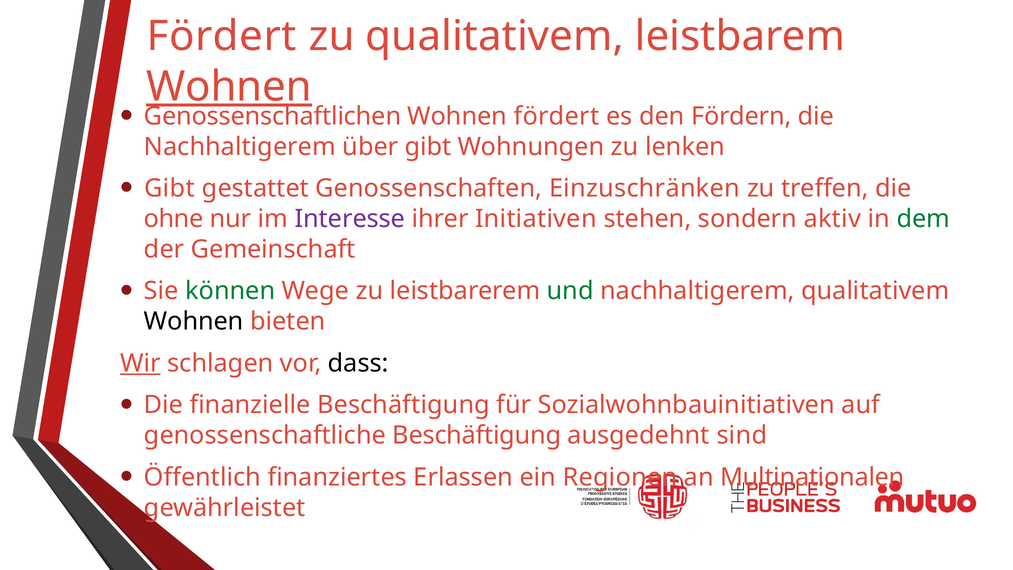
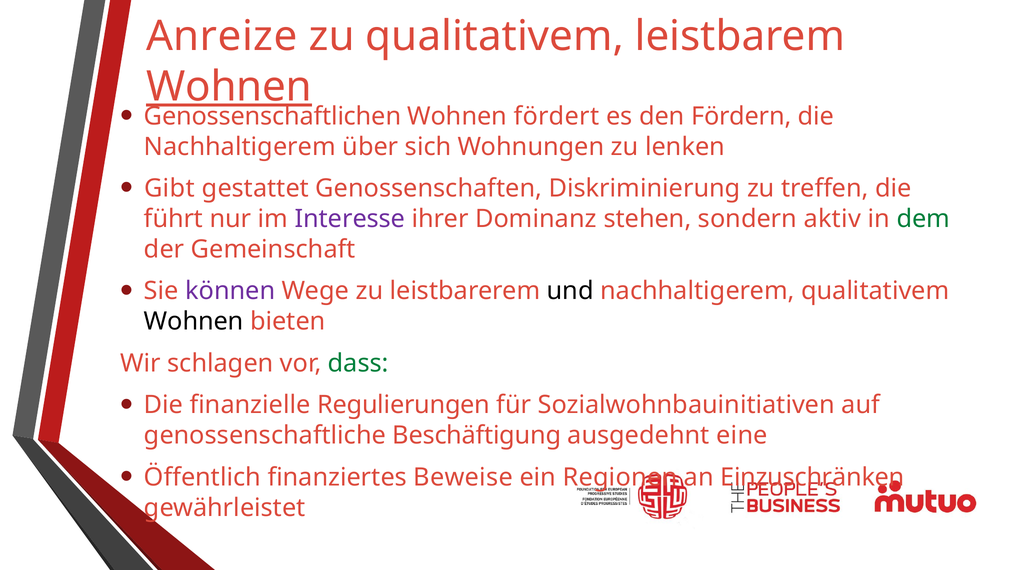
Fördert: Fördert -> Anreize (222, 36)
über gibt: gibt -> sich (428, 147)
Einzuschränken: Einzuschränken -> Diskriminierung (645, 188)
ohne: ohne -> führt (174, 219)
Initiativen: Initiativen -> Dominanz (536, 219)
können colour: green -> purple (230, 291)
und colour: green -> black (570, 291)
Wir underline: present -> none (140, 363)
dass colour: black -> green (358, 363)
finanzielle Beschäftigung: Beschäftigung -> Regulierungen (404, 405)
sind: sind -> eine (742, 435)
Erlassen: Erlassen -> Beweise (463, 477)
Multinationalen: Multinationalen -> Einzuschränken (812, 477)
